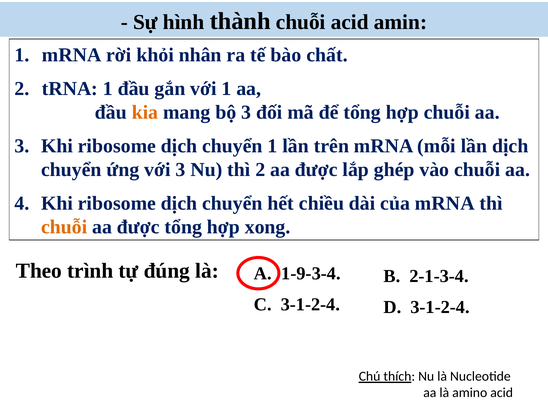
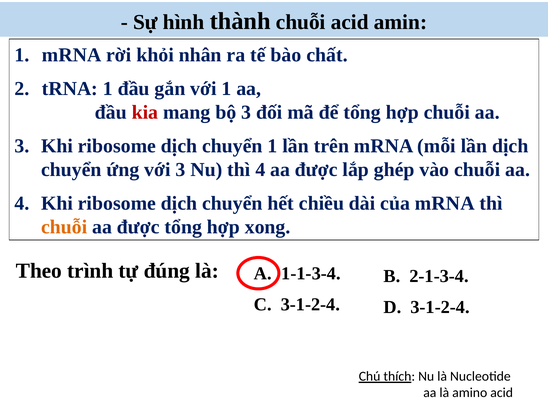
kia colour: orange -> red (145, 112)
thì 2: 2 -> 4 (260, 170)
1-9-3-4: 1-9-3-4 -> 1-1-3-4 (311, 273)
